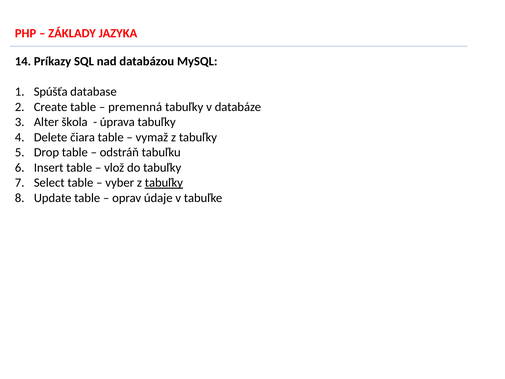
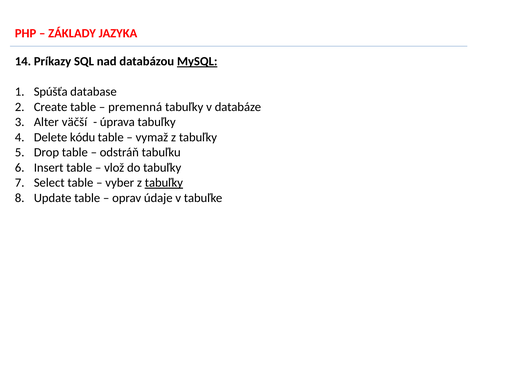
MySQL underline: none -> present (197, 61)
škola: škola -> väčší (74, 122)
čiara: čiara -> kódu (83, 137)
